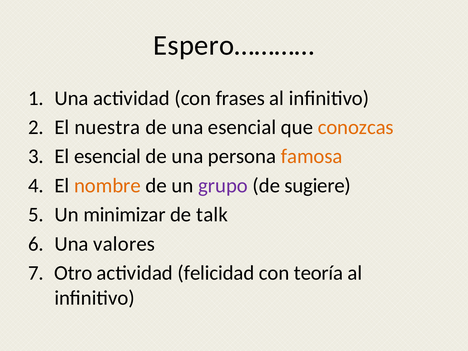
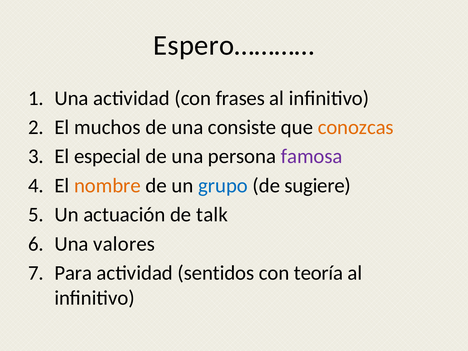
nuestra: nuestra -> muchos (107, 127)
una esencial: esencial -> consiste (242, 127)
El esencial: esencial -> especial (108, 156)
famosa colour: orange -> purple (312, 156)
grupo colour: purple -> blue (223, 186)
minimizar: minimizar -> actuación (124, 215)
Otro: Otro -> Para (73, 273)
felicidad: felicidad -> sentidos (216, 273)
